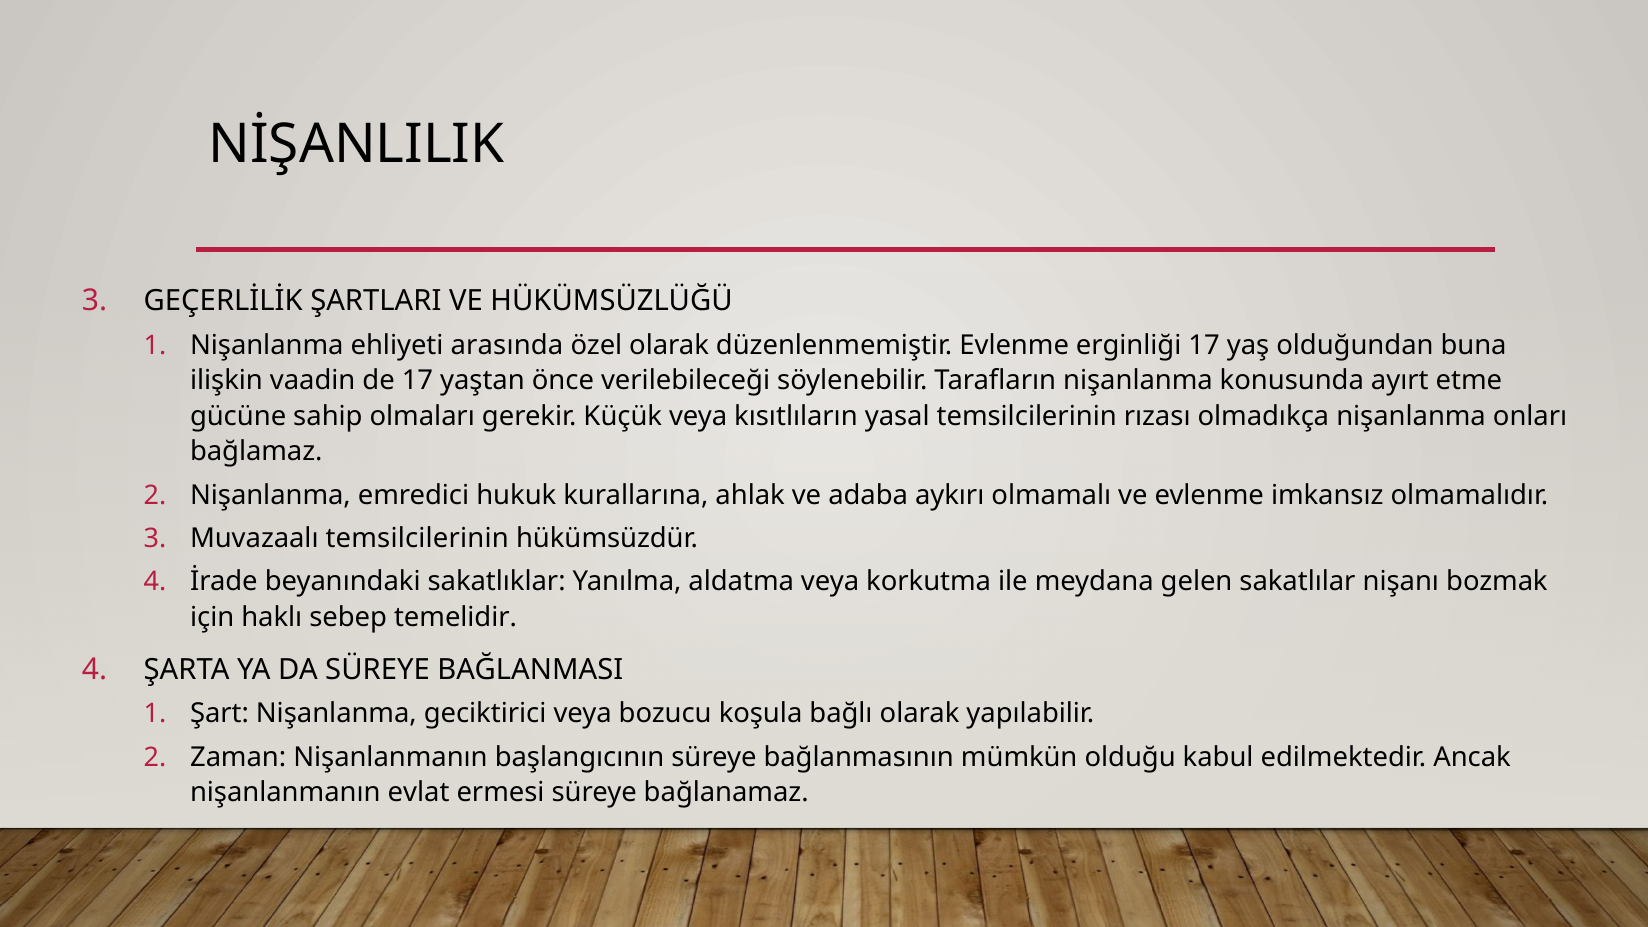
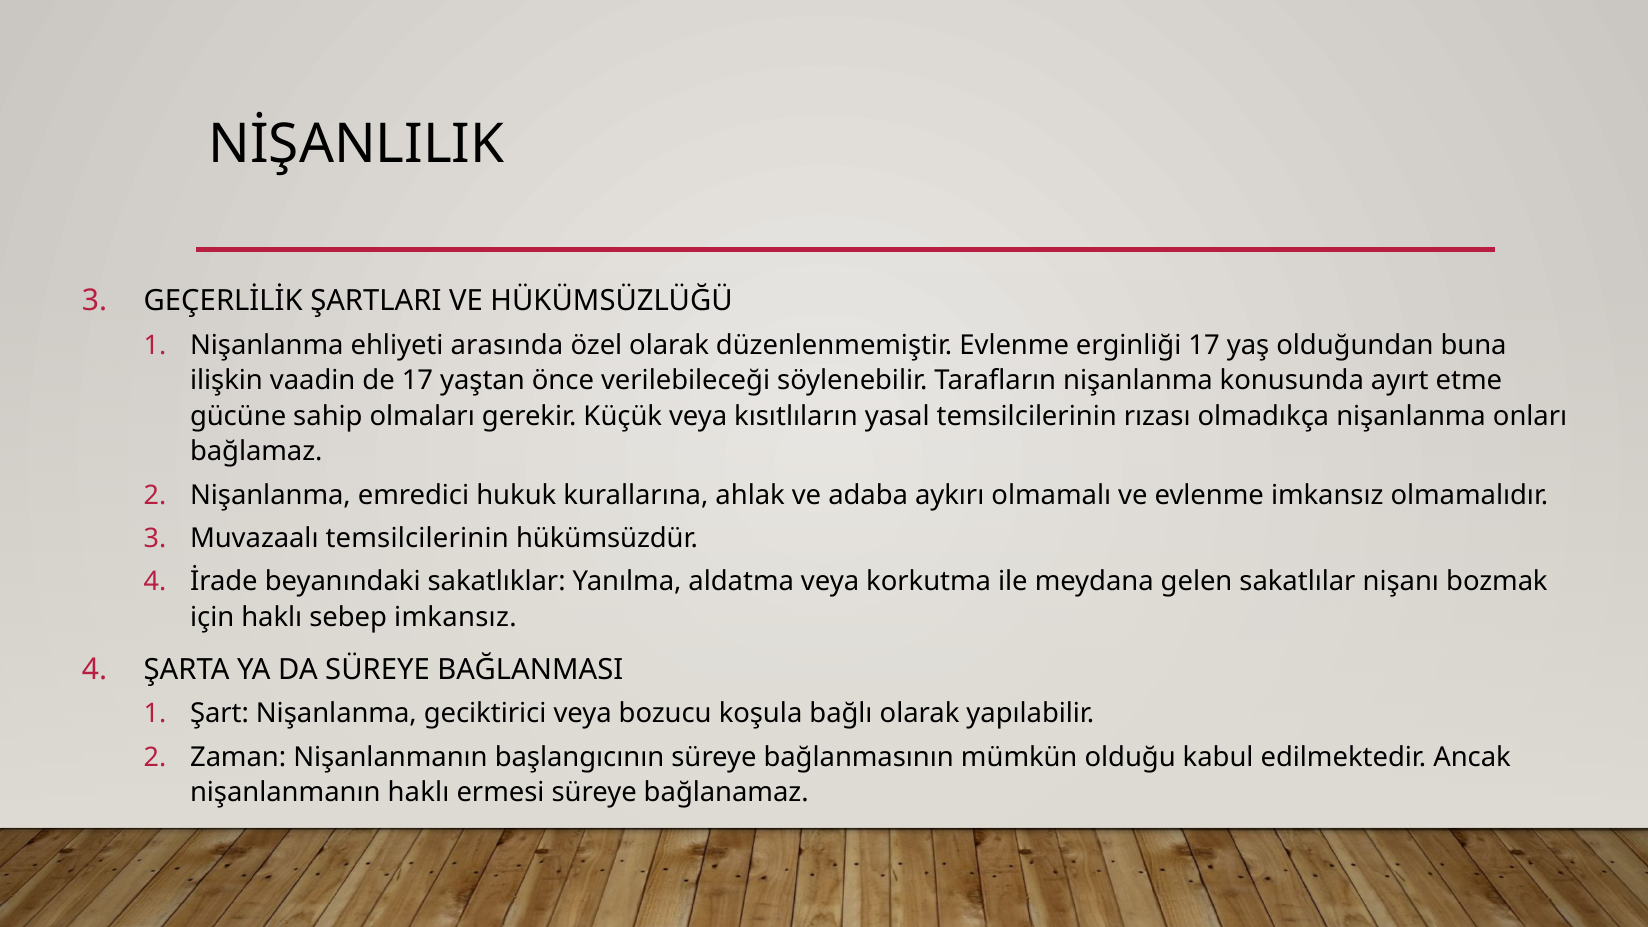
sebep temelidir: temelidir -> imkansız (455, 617)
nişanlanmanın evlat: evlat -> haklı (418, 793)
